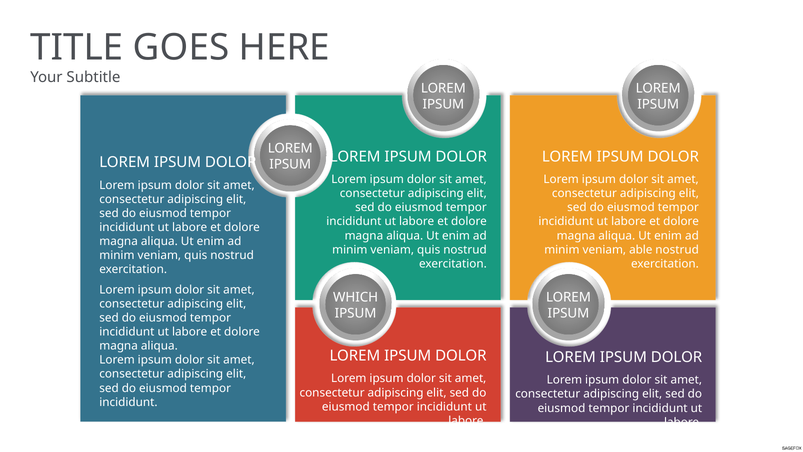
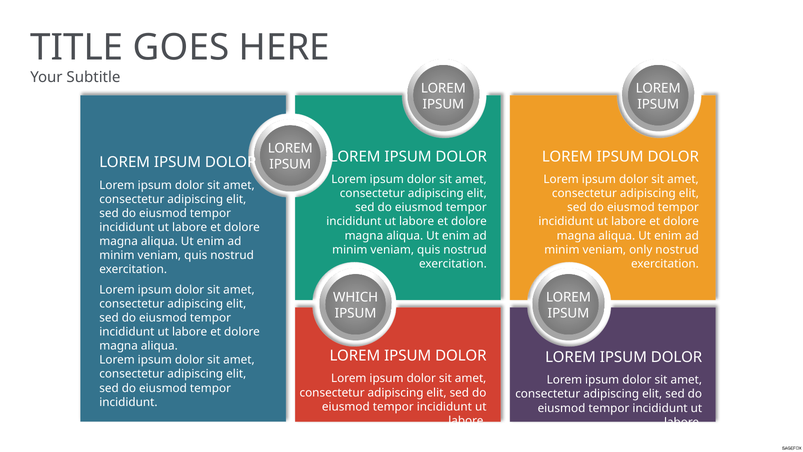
able: able -> only (641, 250)
